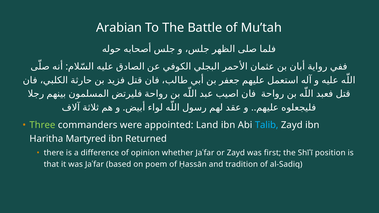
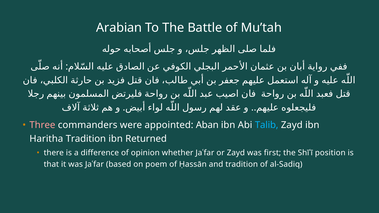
Three colour: light green -> pink (42, 125)
Land: Land -> Aban (207, 125)
Haritha Martyred: Martyred -> Tradition (86, 139)
